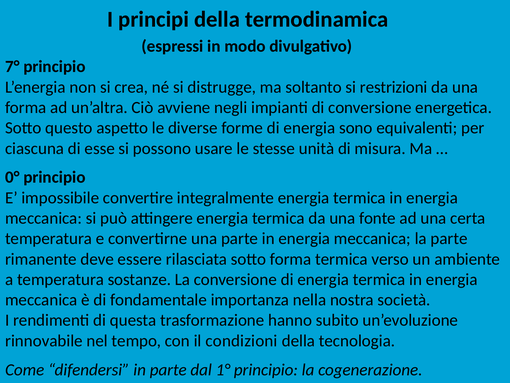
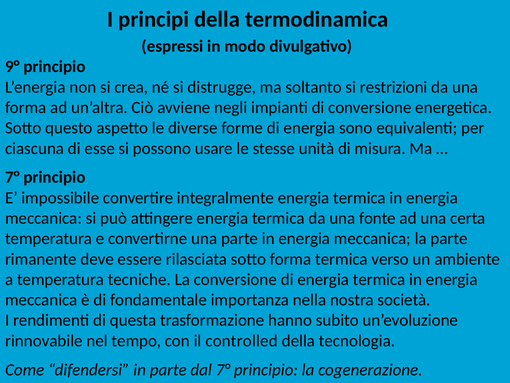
7°: 7° -> 9° (12, 67)
0°: 0° -> 7° (12, 177)
sostanze: sostanze -> tecniche (139, 279)
condizioni: condizioni -> controlled (242, 340)
dal 1°: 1° -> 7° (223, 369)
